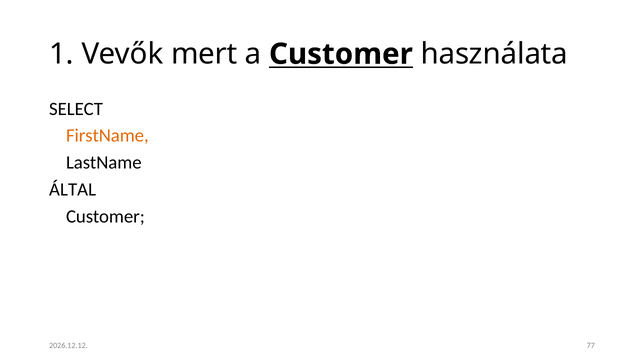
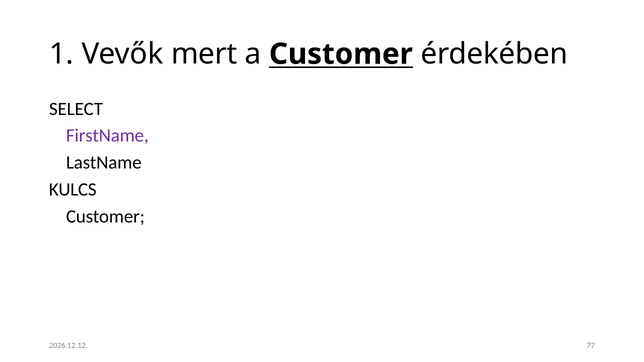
használata: használata -> érdekében (494, 54)
FirstName colour: orange -> purple (107, 136)
ÁLTAL: ÁLTAL -> KULCS (73, 190)
